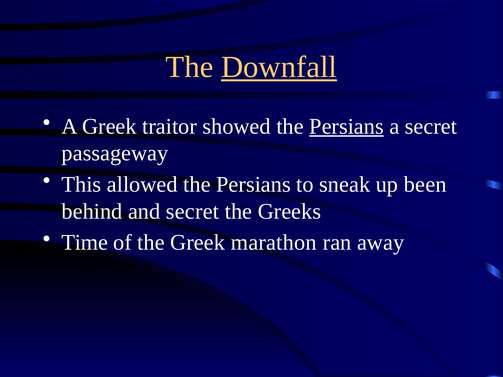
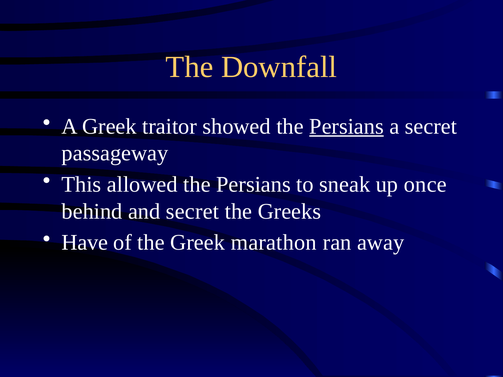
Downfall underline: present -> none (279, 67)
been: been -> once (425, 185)
Time: Time -> Have (85, 243)
